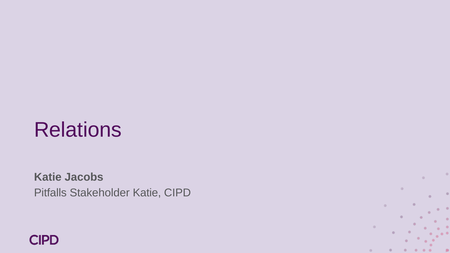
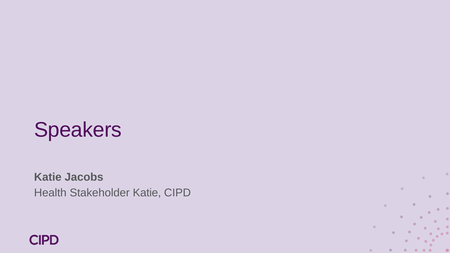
Relations: Relations -> Speakers (78, 130)
Pitfalls: Pitfalls -> Health (50, 193)
